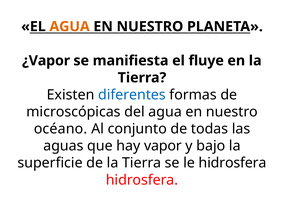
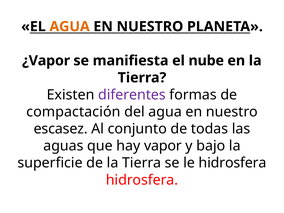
fluye: fluye -> nube (206, 61)
diferentes colour: blue -> purple (132, 95)
microscópicas: microscópicas -> compactación (73, 112)
océano: océano -> escasez (61, 129)
